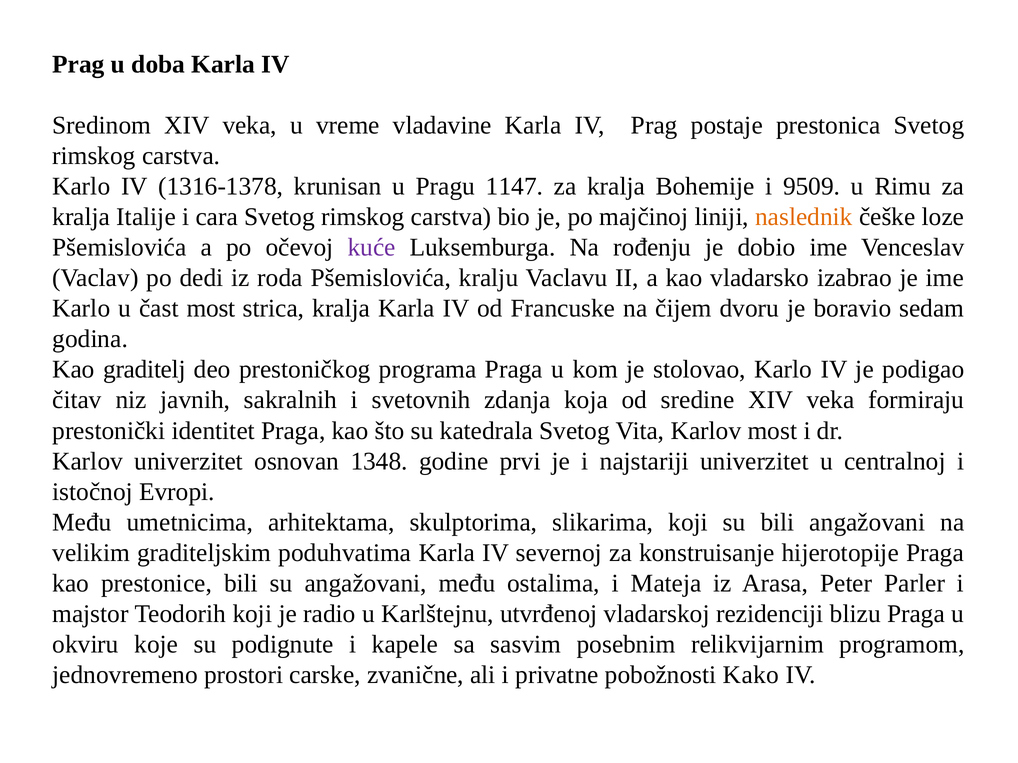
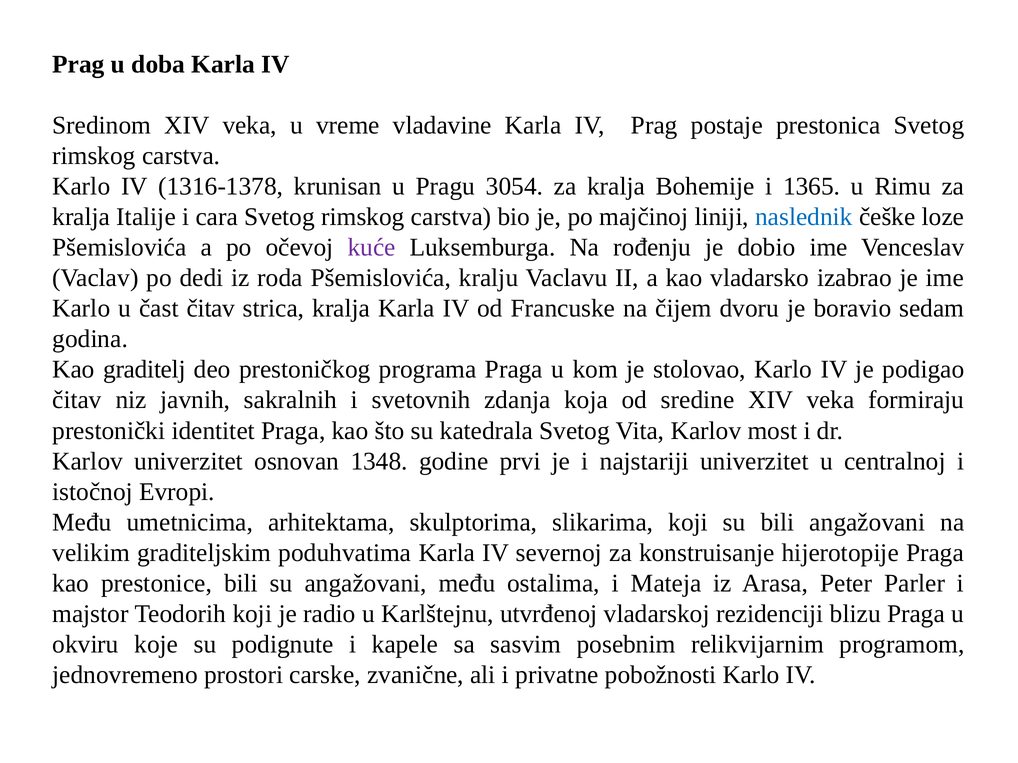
1147: 1147 -> 3054 (515, 187)
9509: 9509 -> 1365 (812, 187)
naslednik colour: orange -> blue (804, 217)
čast most: most -> čitav (211, 309)
pobožnosti Kako: Kako -> Karlo (751, 675)
